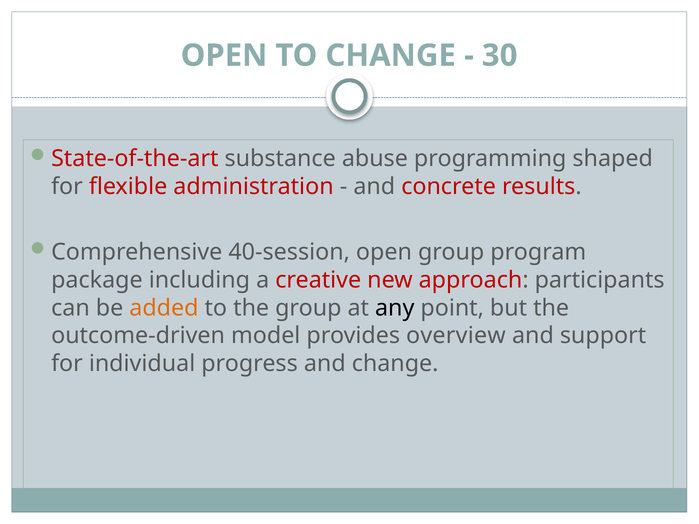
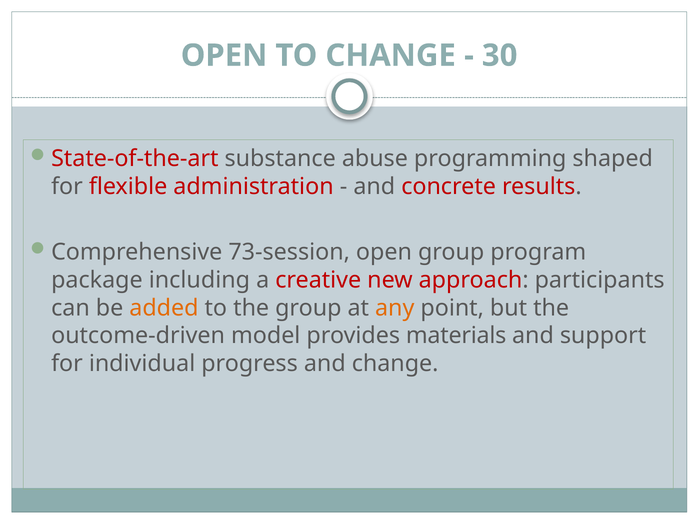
40-session: 40-session -> 73-session (289, 252)
any colour: black -> orange (395, 308)
overview: overview -> materials (456, 336)
